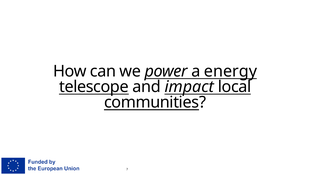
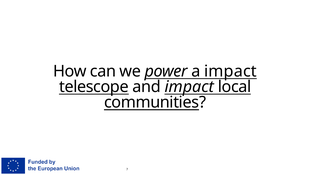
a energy: energy -> impact (230, 71)
